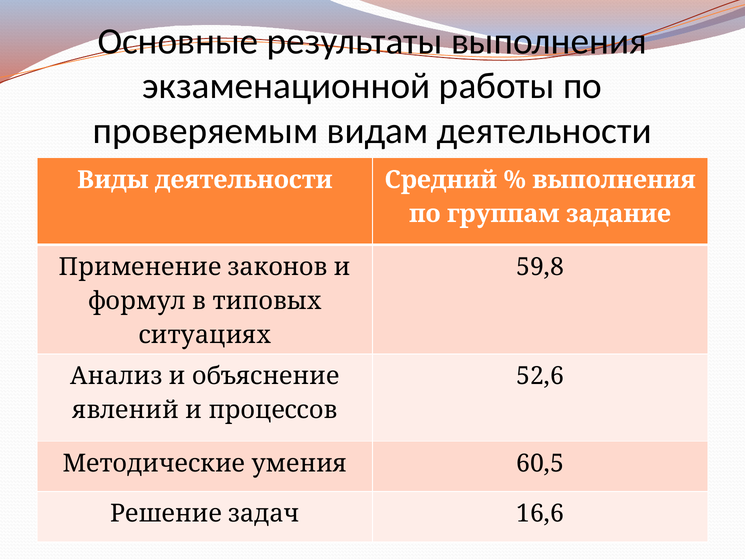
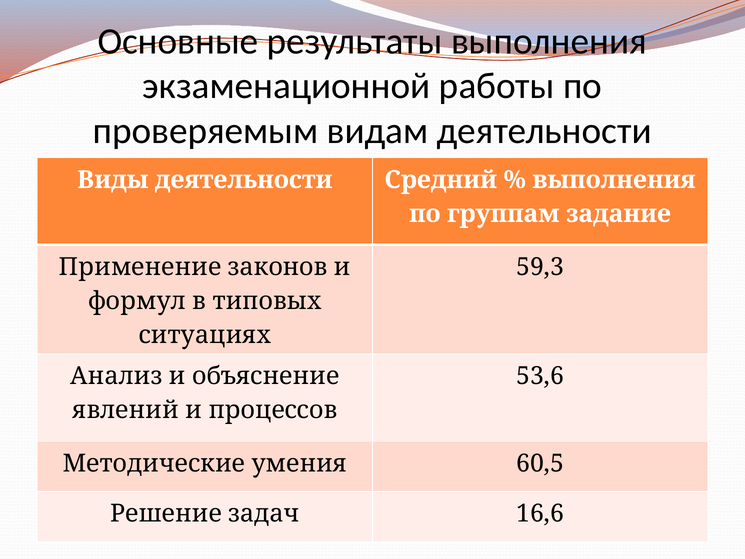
59,8: 59,8 -> 59,3 (540, 267)
52,6: 52,6 -> 53,6 (540, 376)
